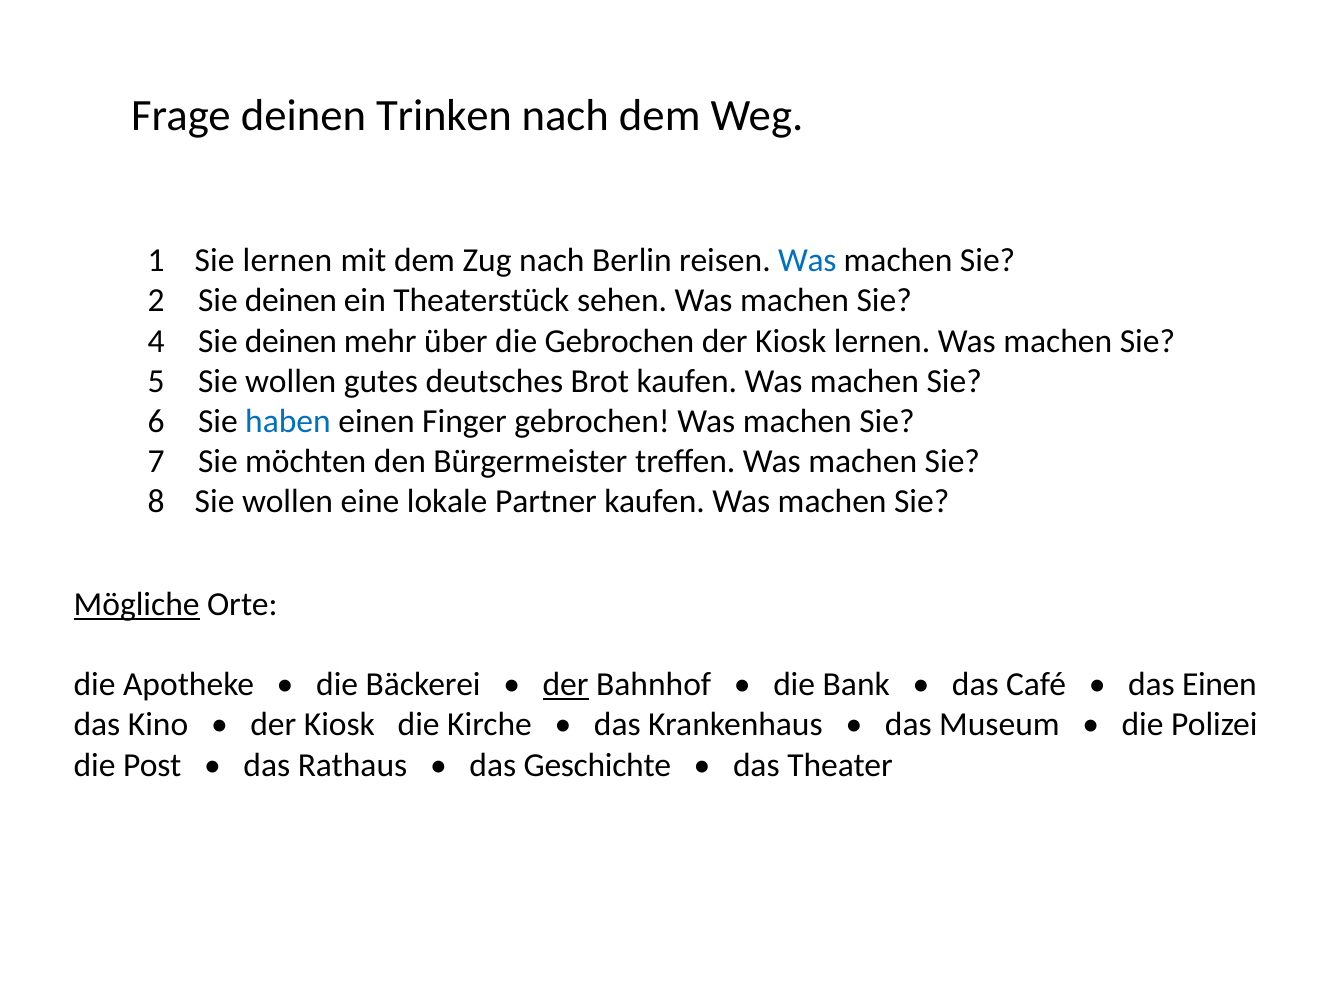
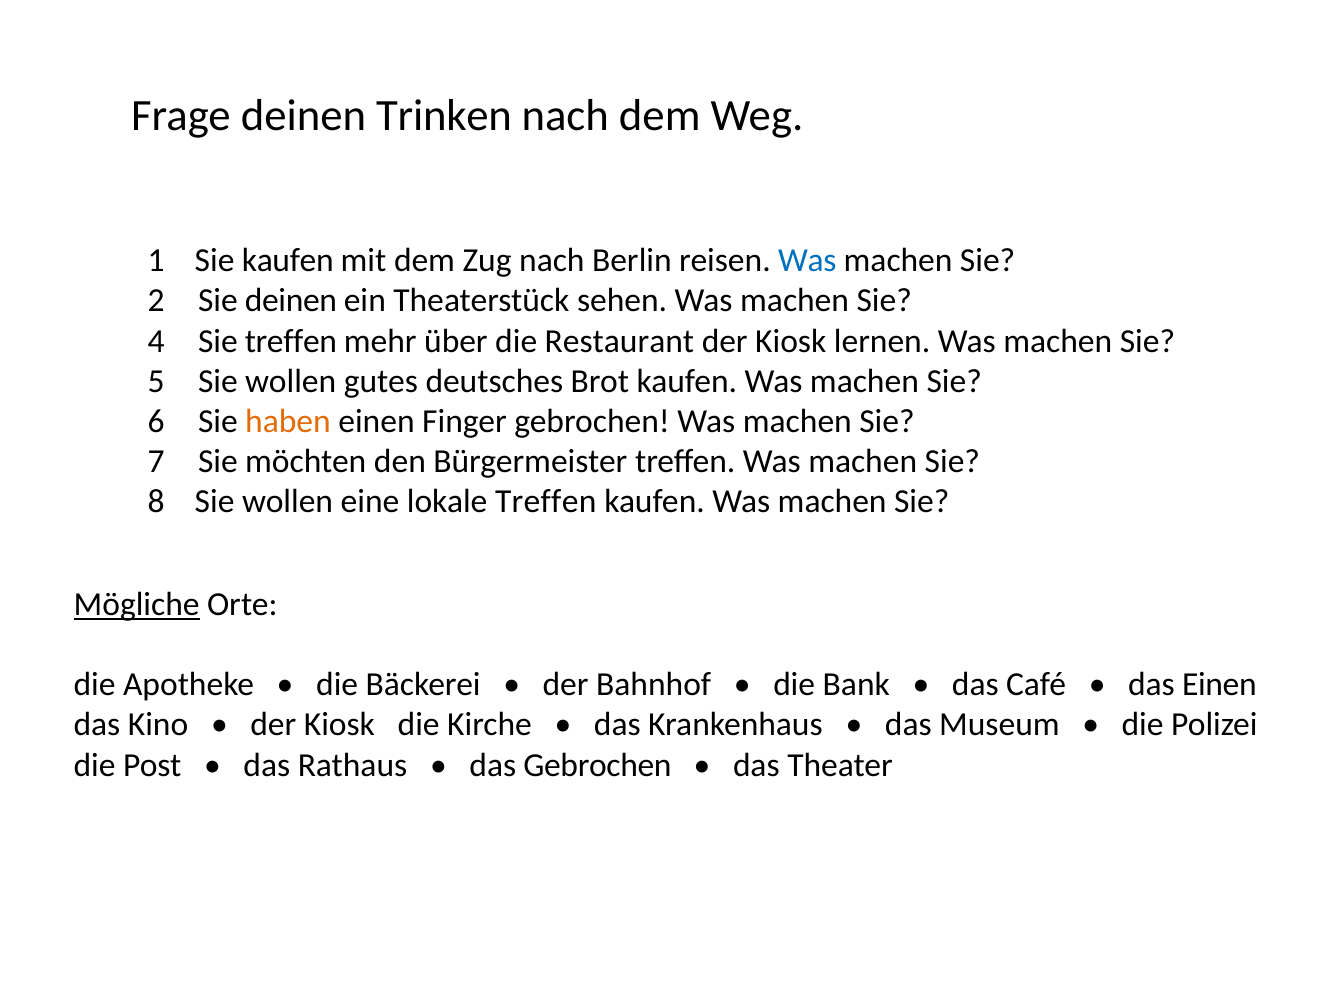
Sie lernen: lernen -> kaufen (288, 261)
deinen: deinen -> treffen (291, 341)
die Gebrochen: Gebrochen -> Restaurant (619, 341)
haben colour: blue -> orange (288, 422)
lokale Partner: Partner -> Treffen (546, 502)
der underline: present -> none (566, 685)
das Geschichte: Geschichte -> Gebrochen (597, 765)
